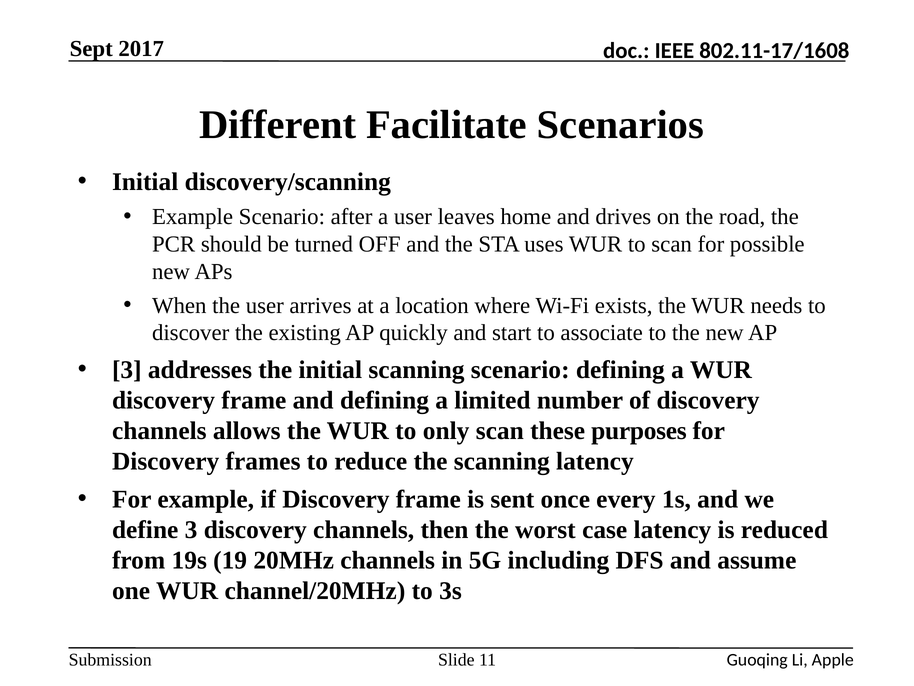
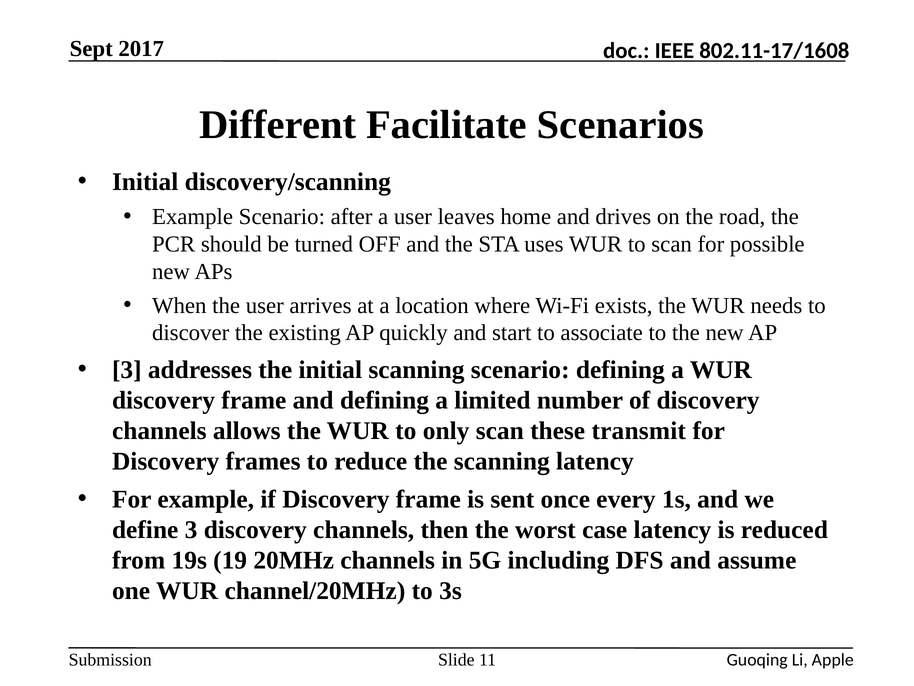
purposes: purposes -> transmit (639, 430)
